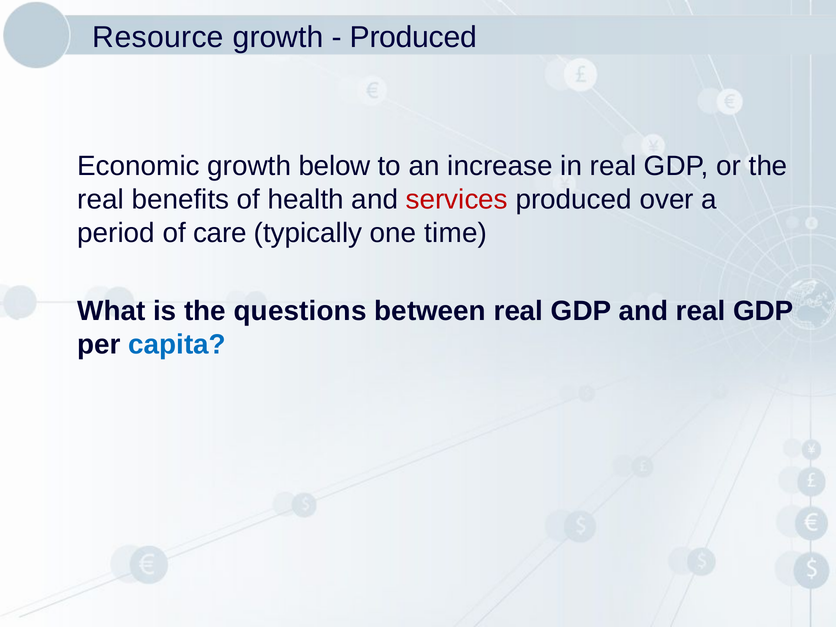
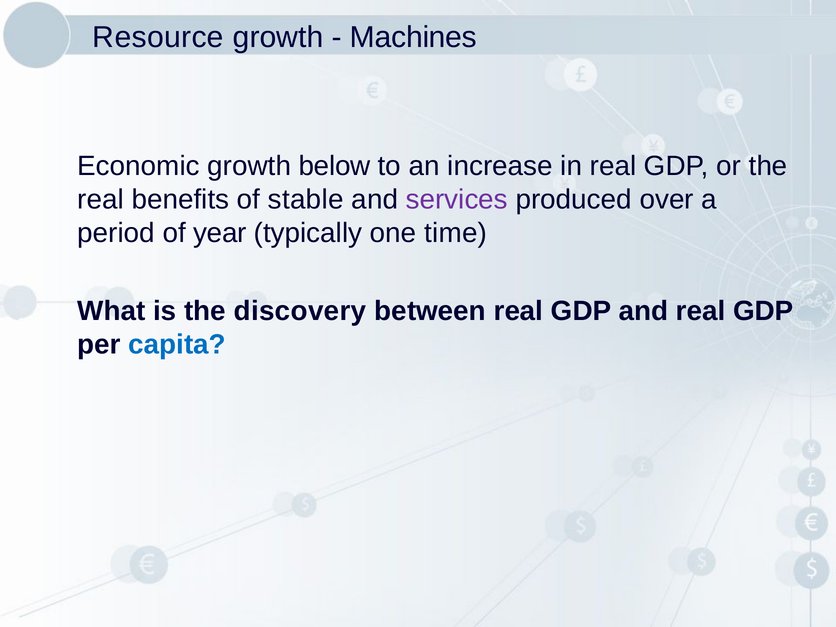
Produced: Produced -> Machines (413, 37)
health: health -> stable (306, 200)
services colour: red -> purple (457, 200)
care: care -> year (220, 233)
questions: questions -> discovery (300, 311)
